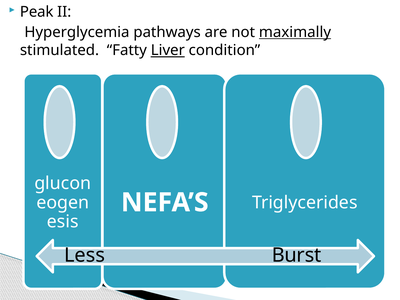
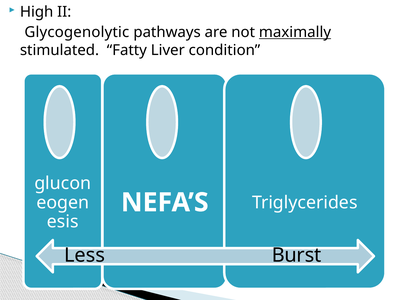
Peak: Peak -> High (37, 12)
Hyperglycemia: Hyperglycemia -> Glycogenolytic (77, 32)
Liver underline: present -> none (168, 50)
